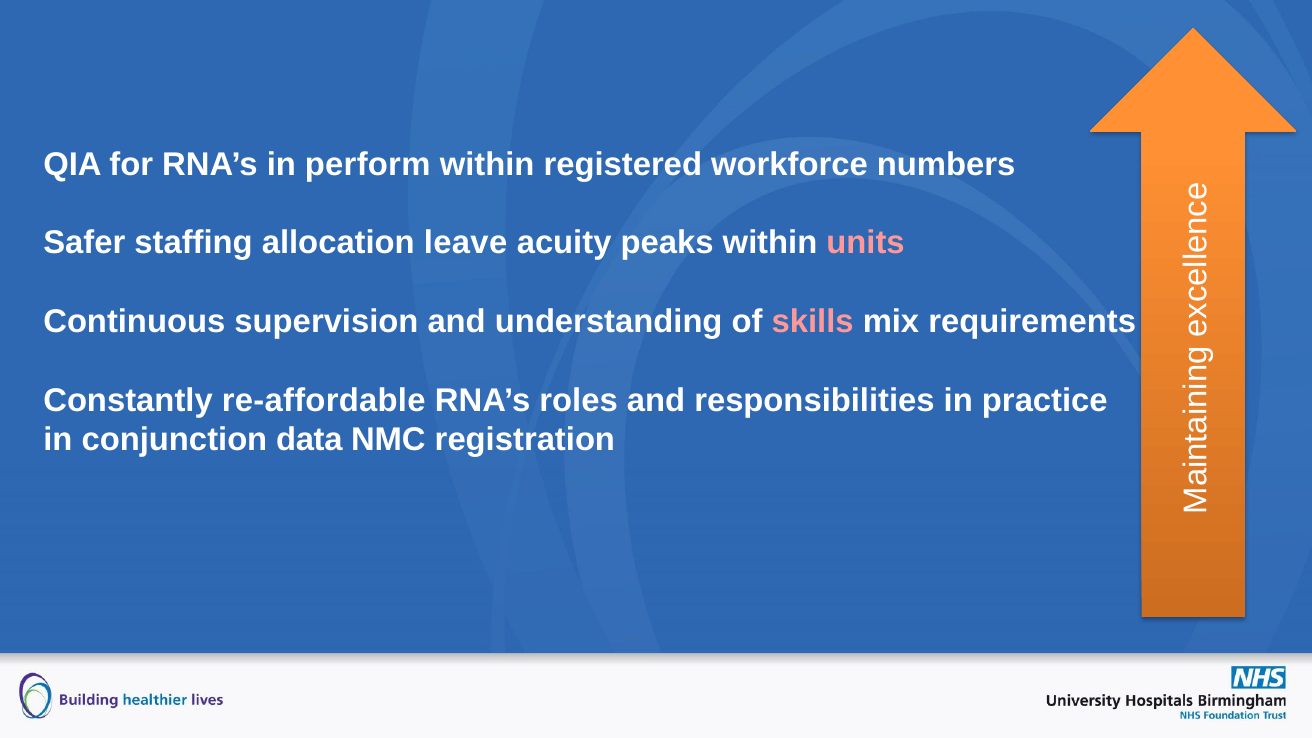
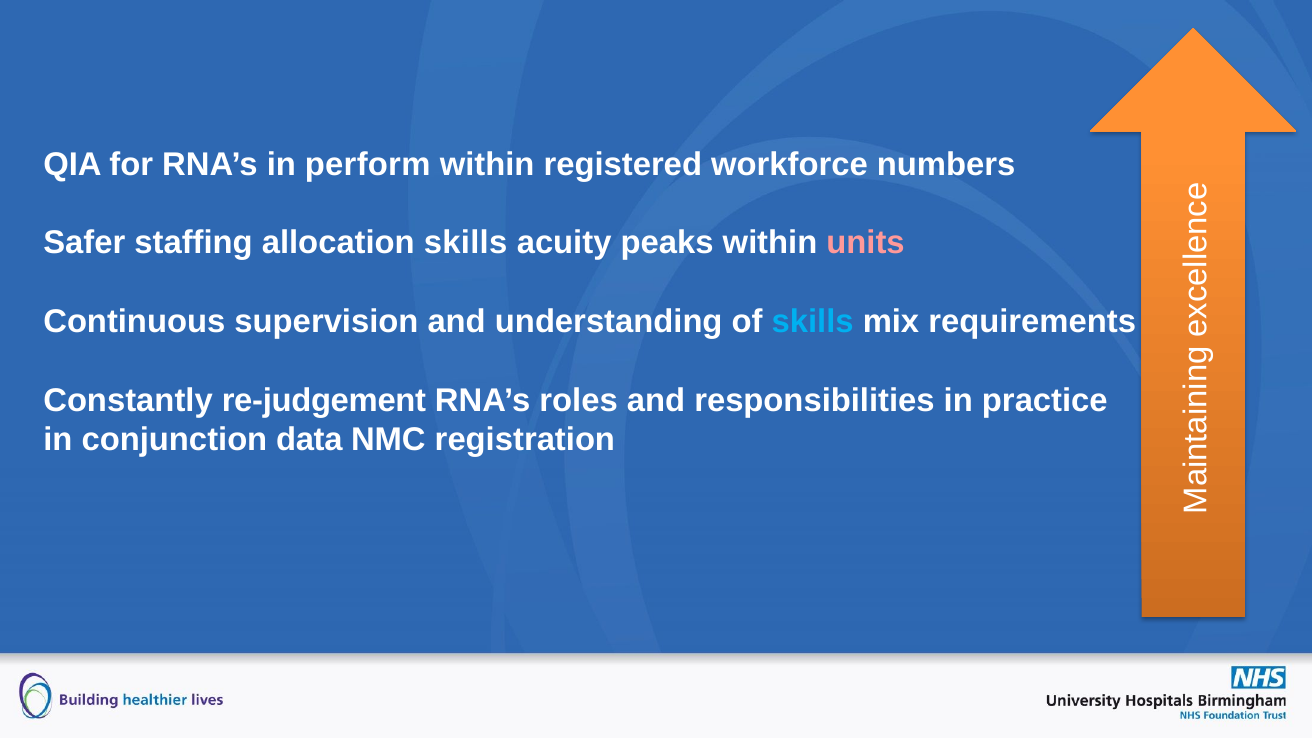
allocation leave: leave -> skills (466, 243)
skills colour: pink -> light blue (813, 322)
re-affordable: re-affordable -> re-judgement (324, 401)
